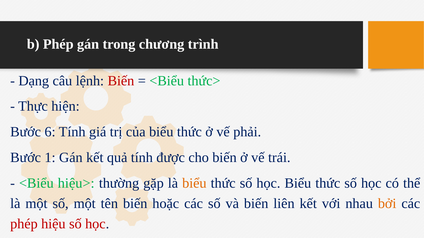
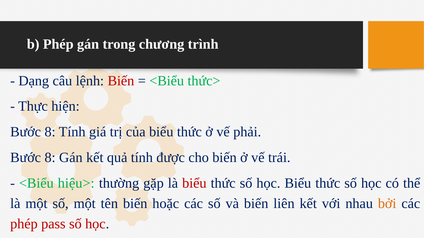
6: 6 -> 8 (50, 132)
1: 1 -> 8 (50, 158)
biểu colour: orange -> red (194, 184)
hiệu: hiệu -> pass (53, 224)
